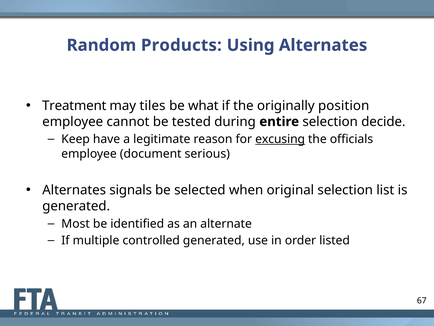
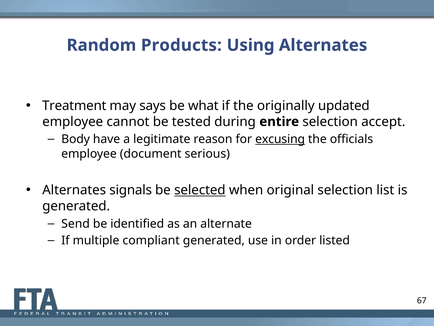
tiles: tiles -> says (153, 106)
position: position -> updated (344, 106)
decide: decide -> accept (383, 121)
Keep: Keep -> Body (76, 139)
selected underline: none -> present (200, 190)
Most: Most -> Send (76, 223)
controlled: controlled -> compliant (151, 240)
